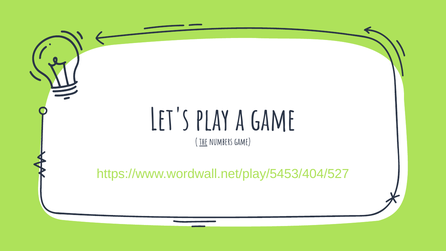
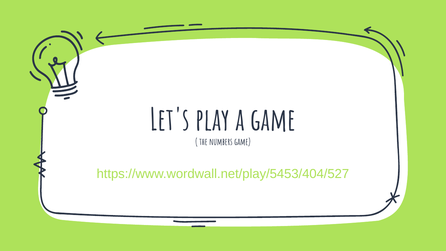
the underline: present -> none (203, 142)
